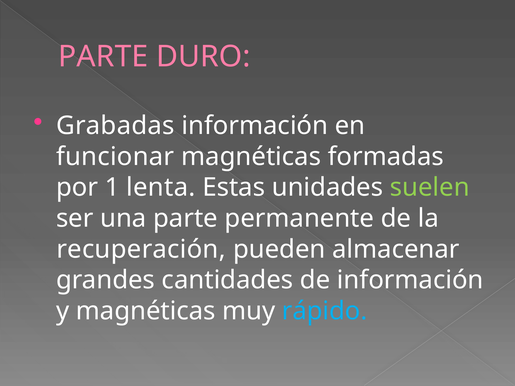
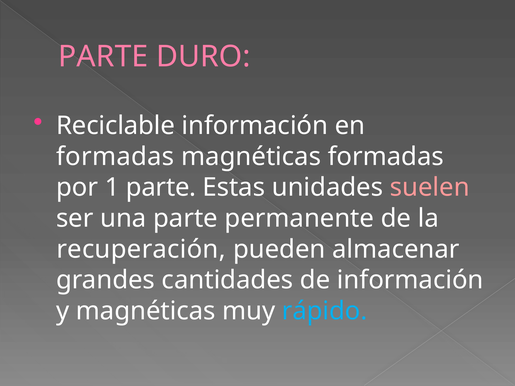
Grabadas: Grabadas -> Reciclable (116, 126)
funcionar: funcionar -> formadas (115, 157)
1 lenta: lenta -> parte (161, 188)
suelen colour: light green -> pink (430, 188)
